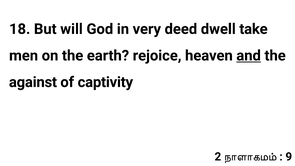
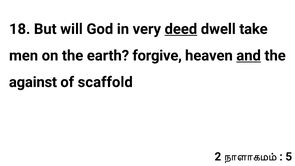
deed underline: none -> present (181, 29)
rejoice: rejoice -> forgive (157, 56)
captivity: captivity -> scaffold (105, 82)
9: 9 -> 5 (289, 157)
